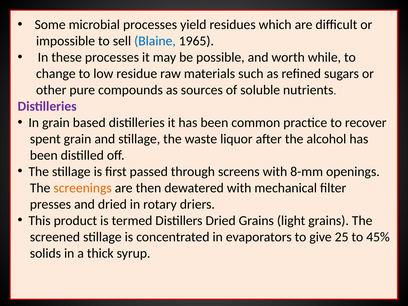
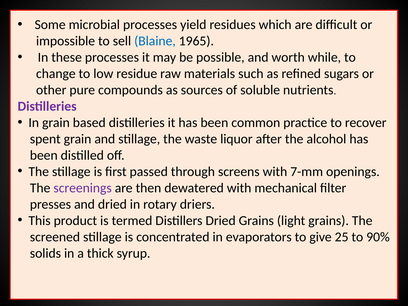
8-mm: 8-mm -> 7-mm (307, 172)
screenings colour: orange -> purple (83, 188)
45%: 45% -> 90% (378, 237)
